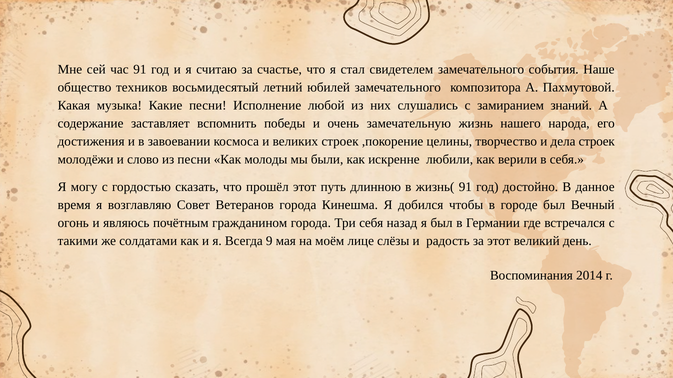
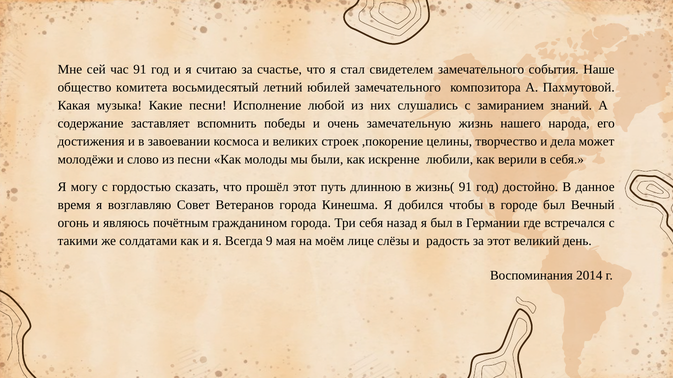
техников: техников -> комитета (142, 88)
дела строек: строек -> может (597, 142)
